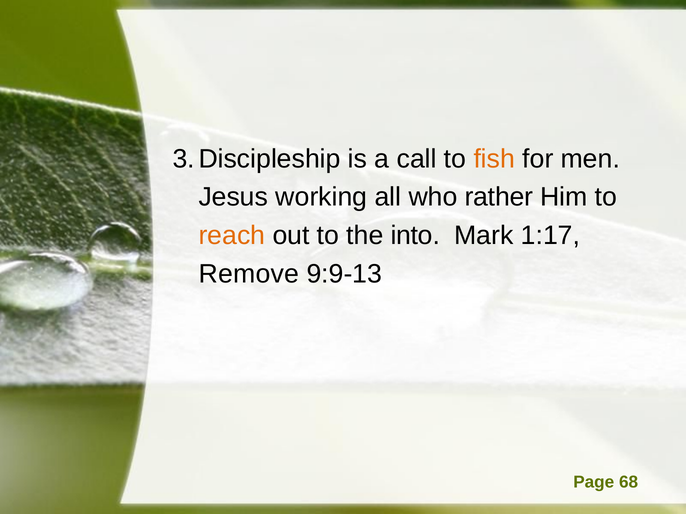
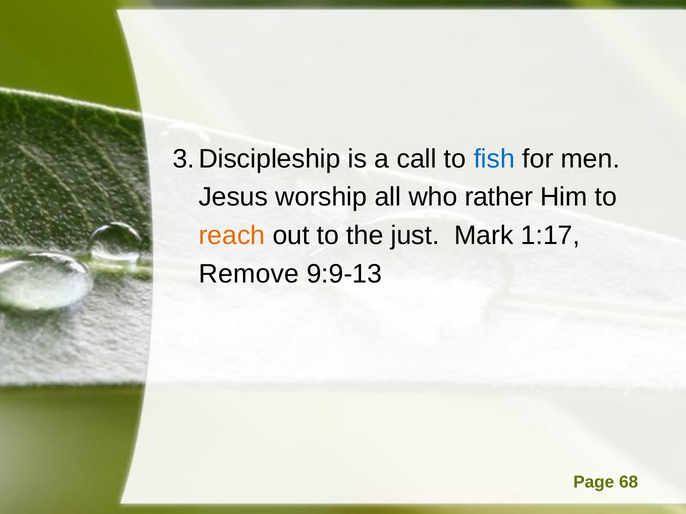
fish colour: orange -> blue (494, 159)
working: working -> worship (321, 197)
into: into -> just (415, 236)
